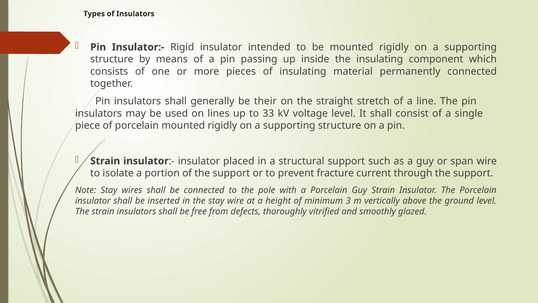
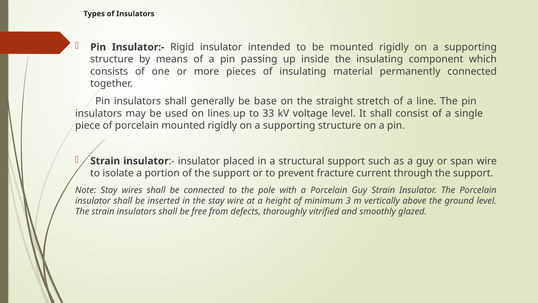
their: their -> base (265, 101)
